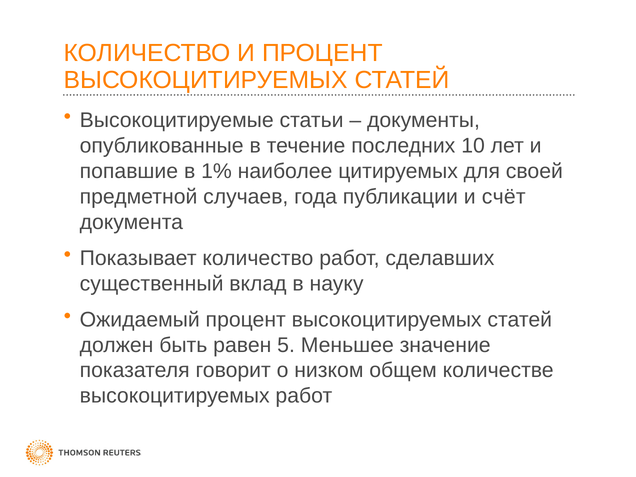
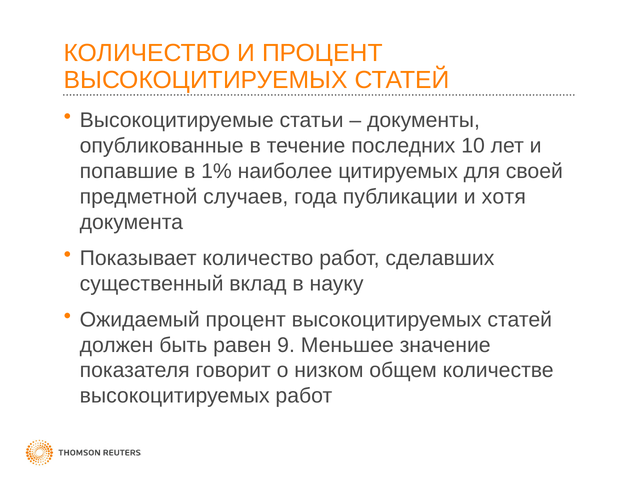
счёт: счёт -> хотя (504, 197)
5: 5 -> 9 (286, 345)
